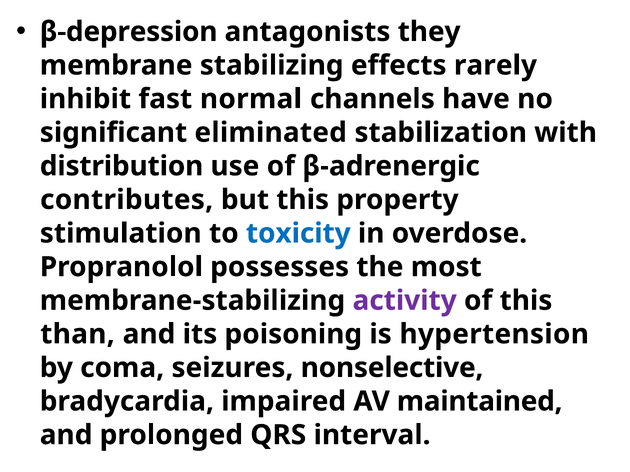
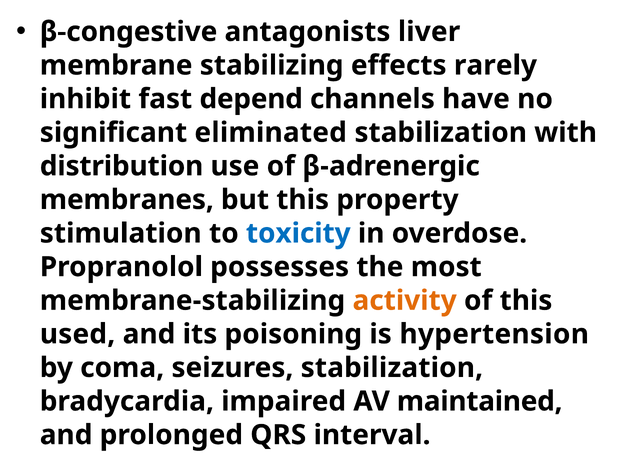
β-depression: β-depression -> β-congestive (129, 32)
they: they -> liver (429, 32)
normal: normal -> depend (251, 99)
contributes: contributes -> membranes (127, 200)
activity colour: purple -> orange (405, 301)
than: than -> used (78, 334)
seizures nonselective: nonselective -> stabilization (392, 368)
